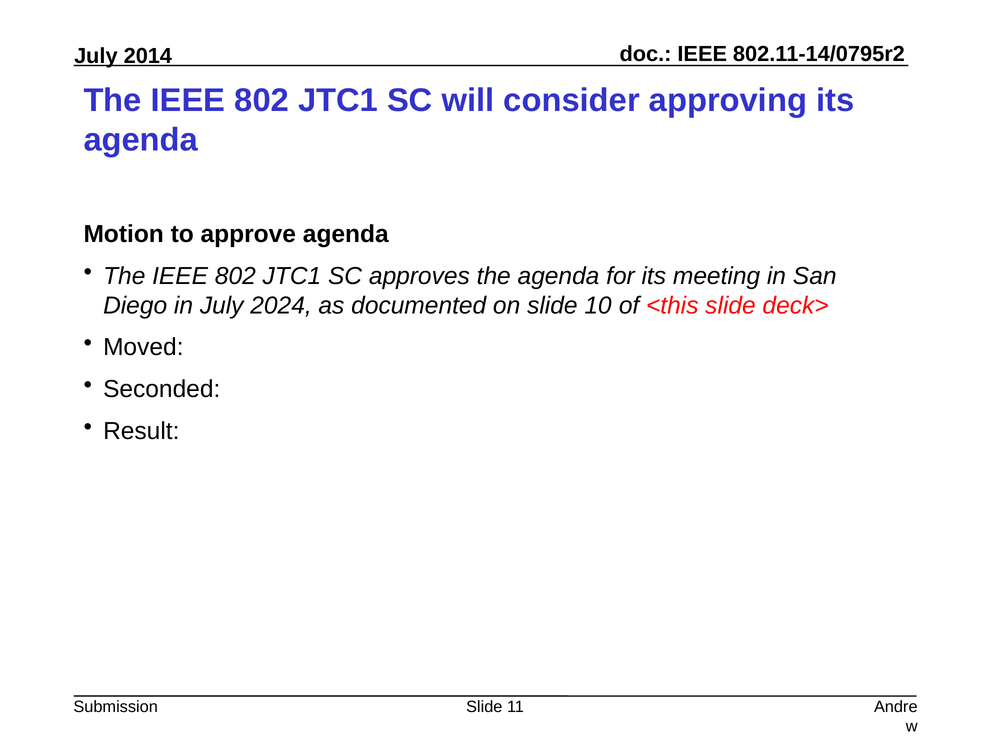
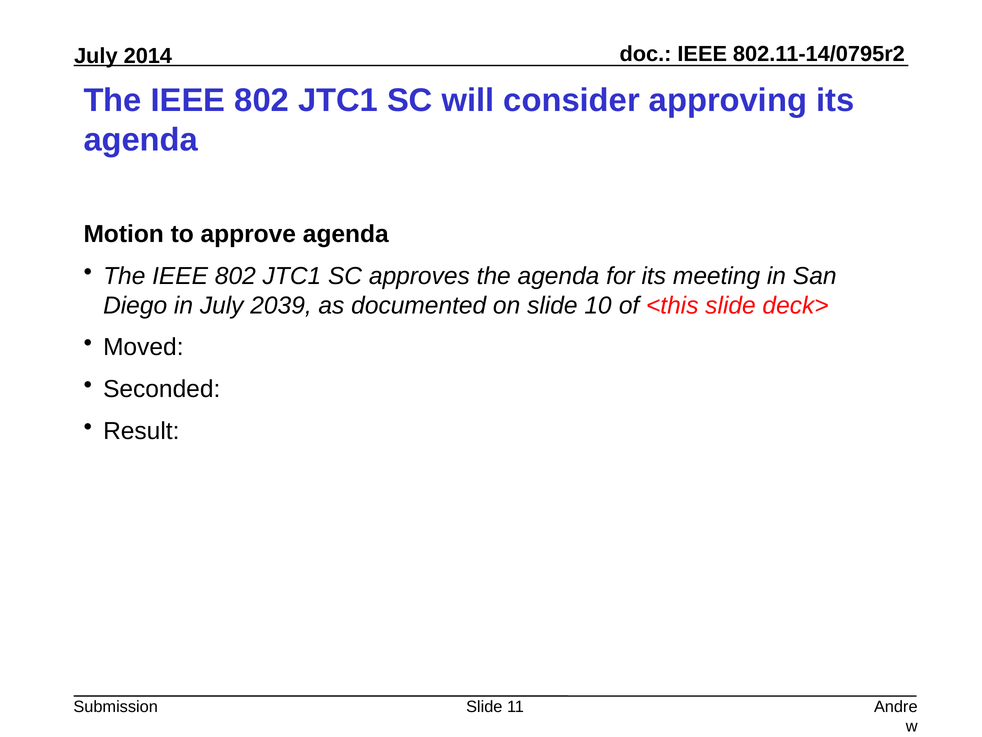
2024: 2024 -> 2039 (281, 305)
